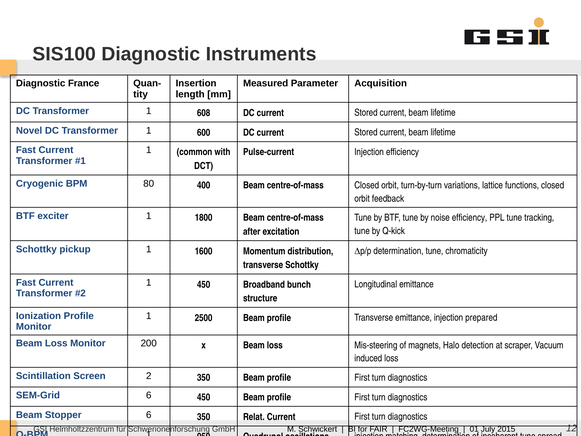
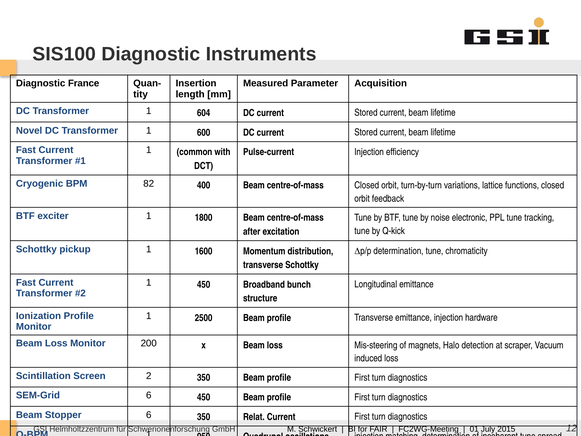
608: 608 -> 604 (204, 113)
80: 80 -> 82 (149, 183)
noise efficiency: efficiency -> electronic (470, 217)
prepared: prepared -> hardware (481, 317)
